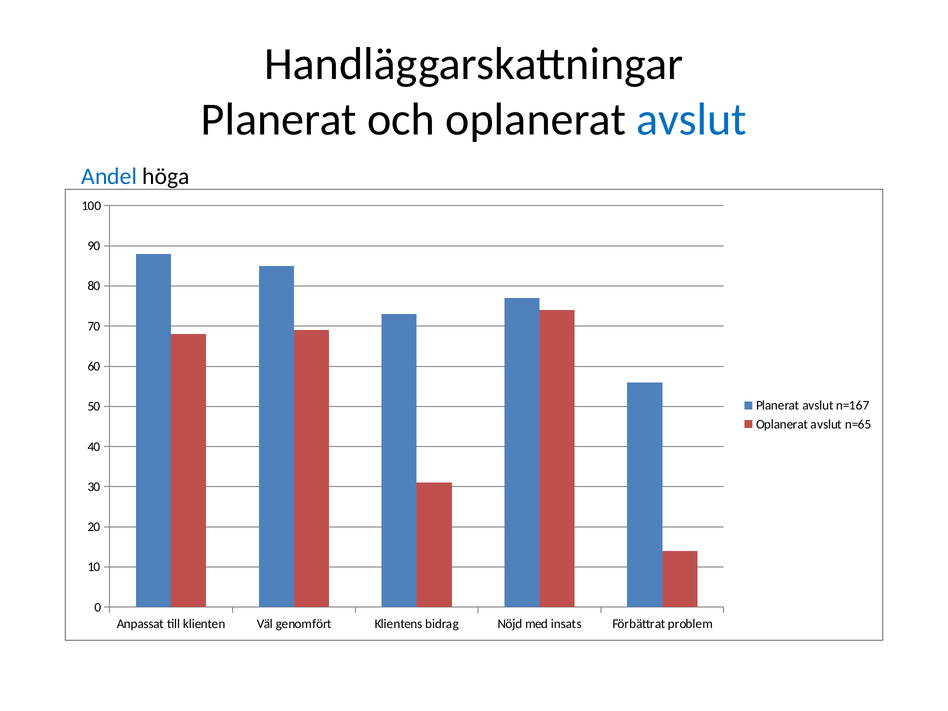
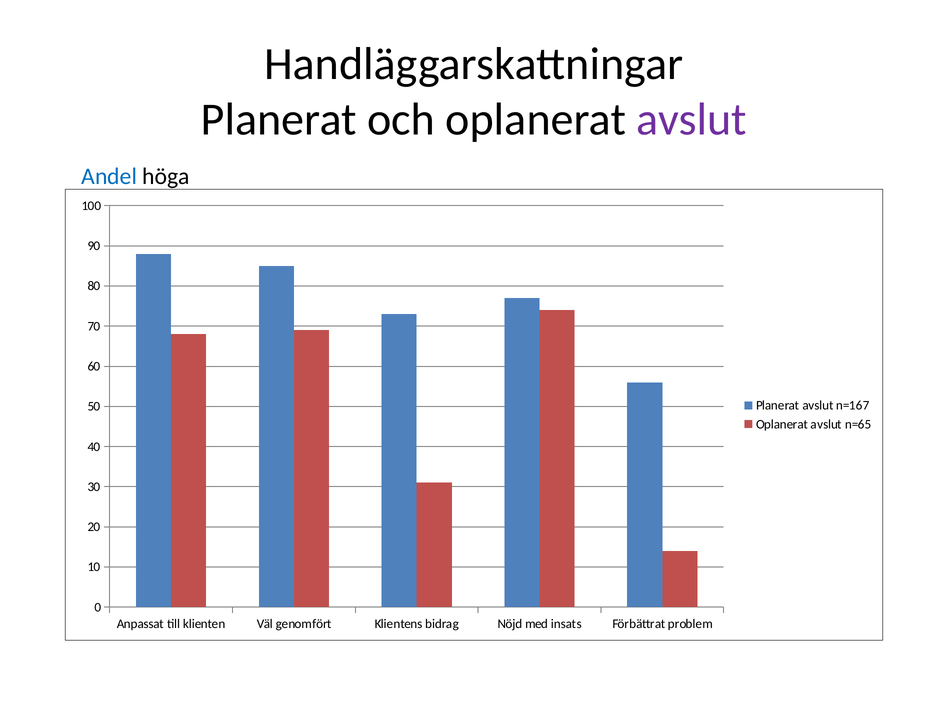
avslut colour: blue -> purple (691, 119)
